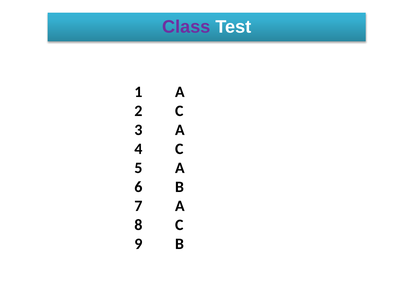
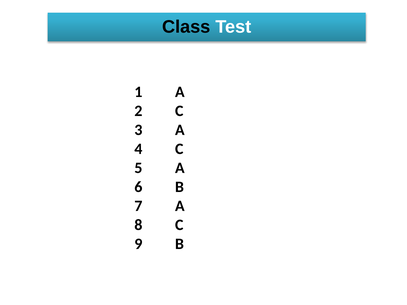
Class colour: purple -> black (186, 27)
